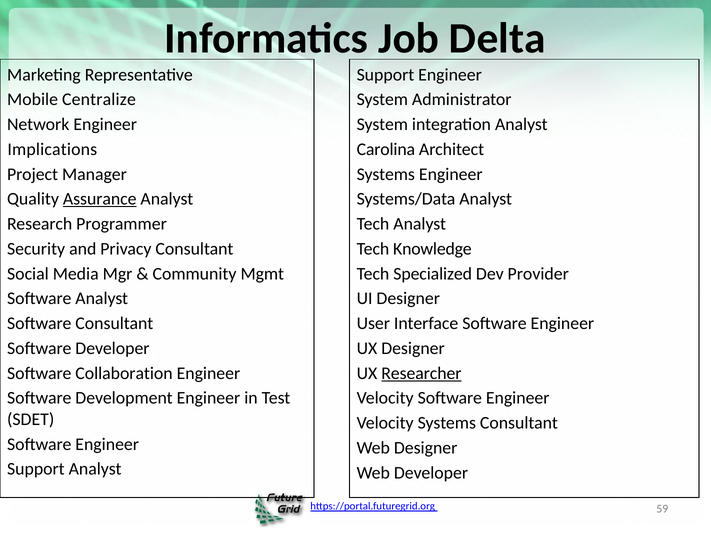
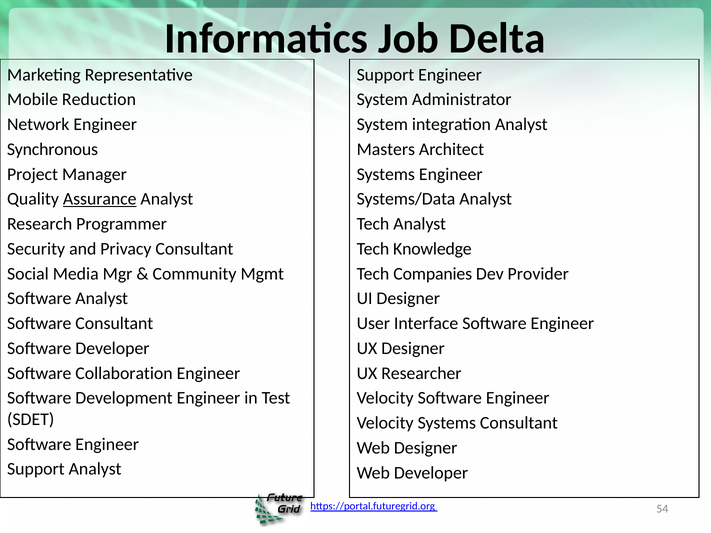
Centralize: Centralize -> Reduction (99, 100)
Implications: Implications -> Synchronous (52, 149)
Carolina: Carolina -> Masters (386, 149)
Specialized: Specialized -> Companies (433, 274)
Researcher underline: present -> none (421, 373)
59: 59 -> 54 (662, 509)
